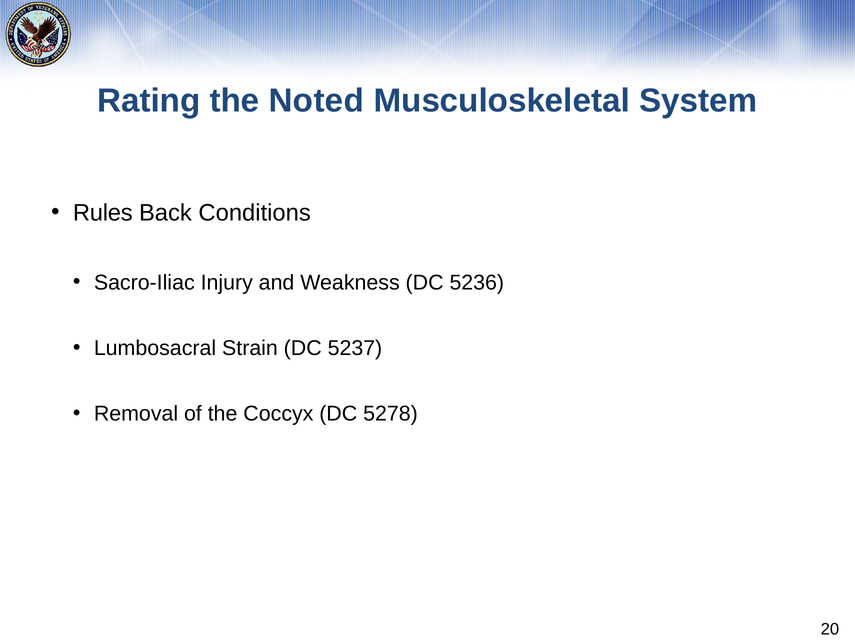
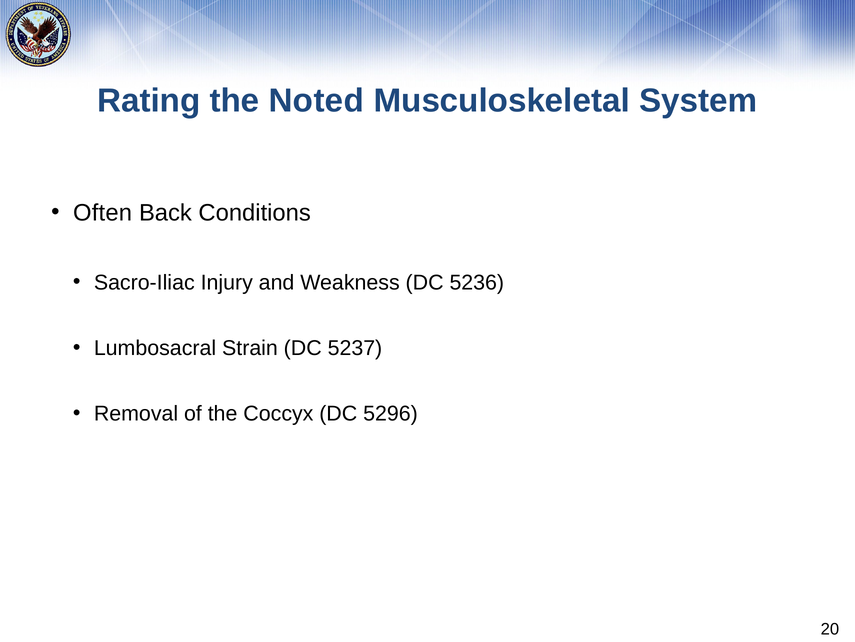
Rules: Rules -> Often (103, 213)
5278: 5278 -> 5296 (391, 413)
